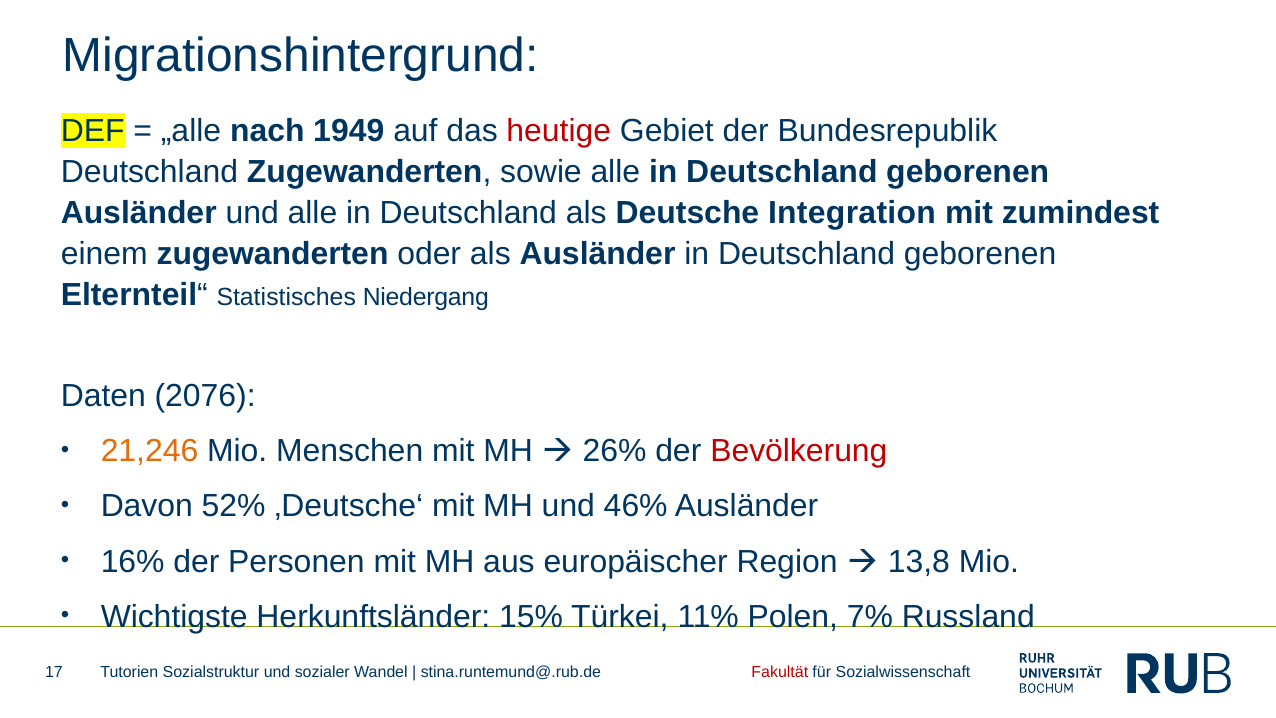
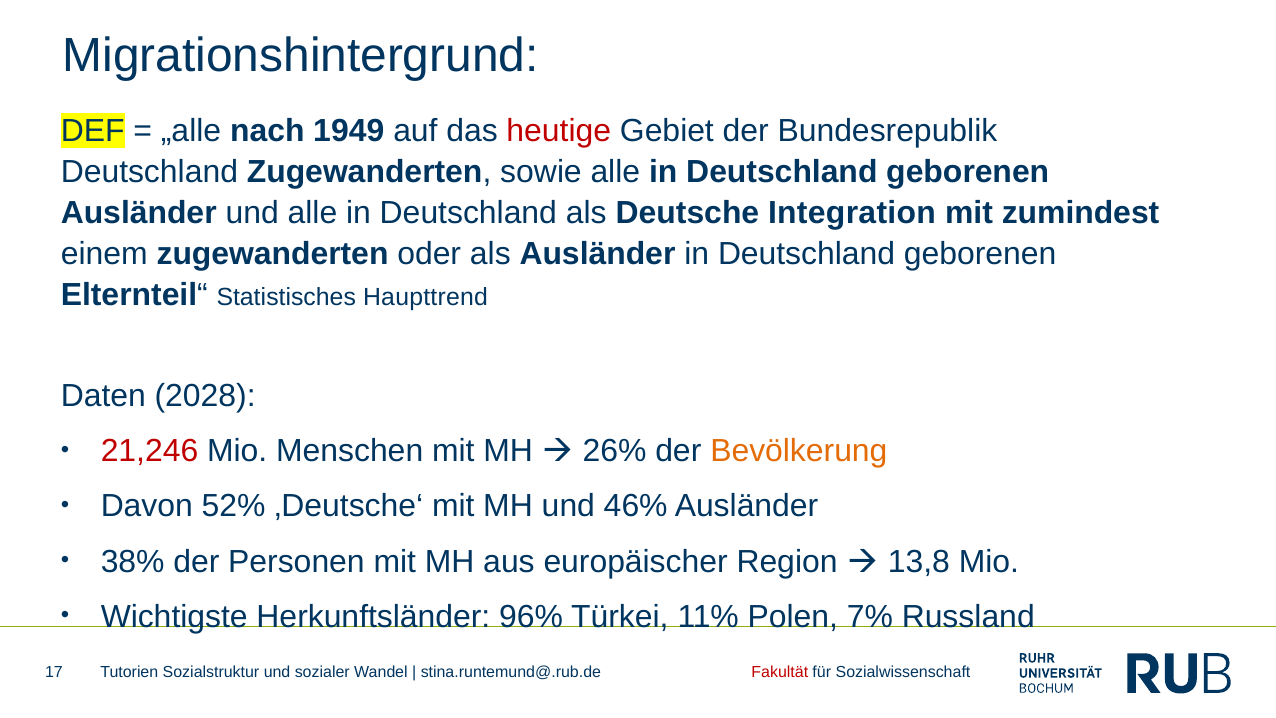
Niedergang: Niedergang -> Haupttrend (426, 297)
2076: 2076 -> 2028 (205, 396)
21,246 colour: orange -> red (150, 451)
Bevölkerung colour: red -> orange (799, 451)
16%: 16% -> 38% (133, 561)
15%: 15% -> 96% (531, 616)
